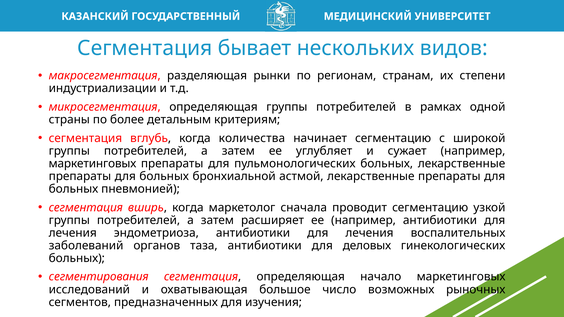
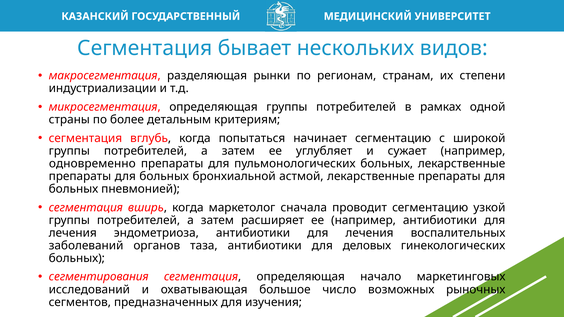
количества: количества -> попытаться (252, 138)
маркетинговых: маркетинговых -> одновременно (92, 164)
